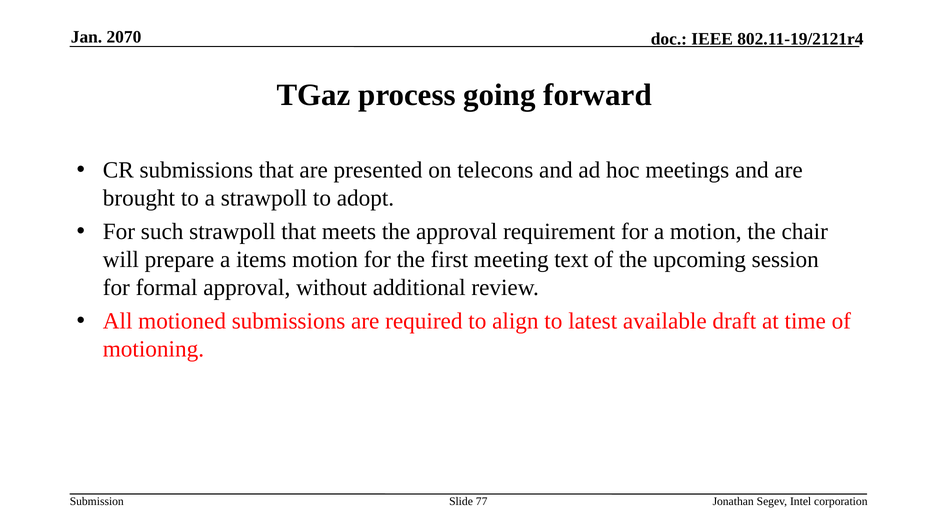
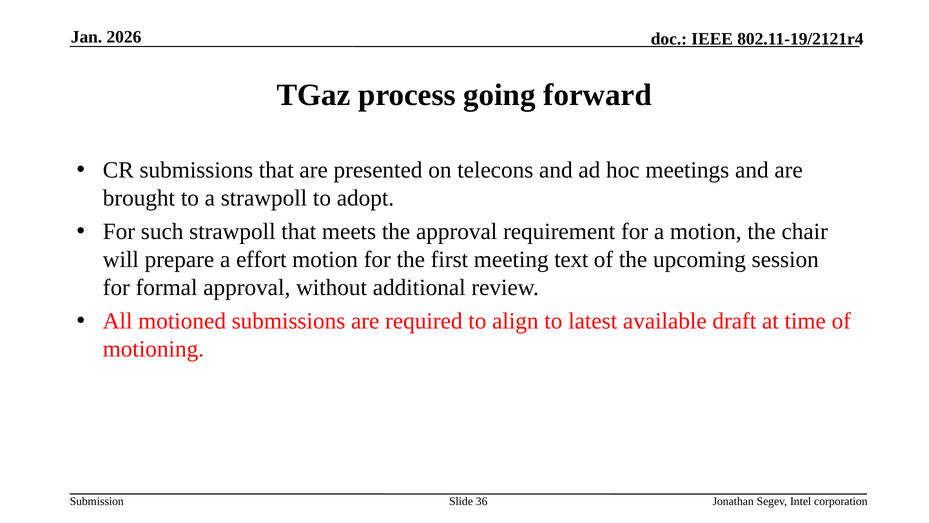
2070: 2070 -> 2026 (124, 37)
items: items -> effort (261, 259)
77: 77 -> 36 (482, 501)
